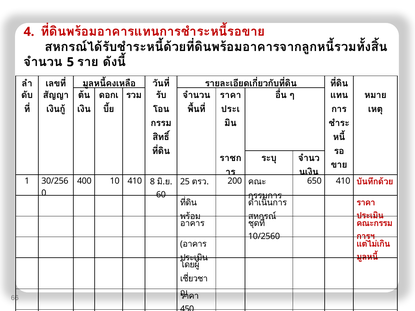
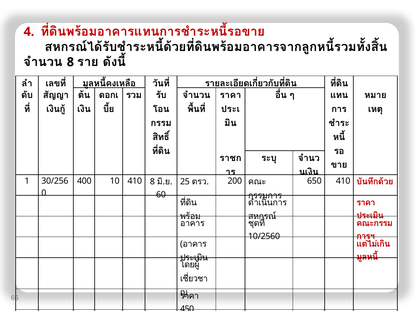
5: 5 -> 8 (70, 62)
